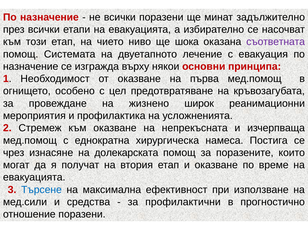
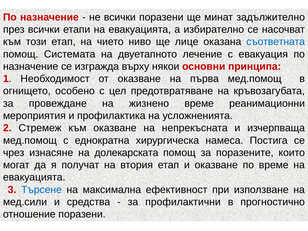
шока: шока -> лице (187, 42)
съответната colour: purple -> blue (276, 42)
жизнено широк: широк -> време (199, 103)
